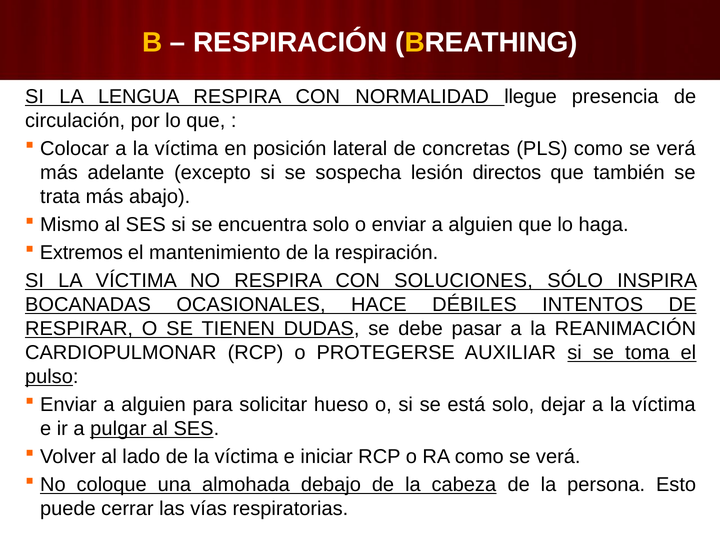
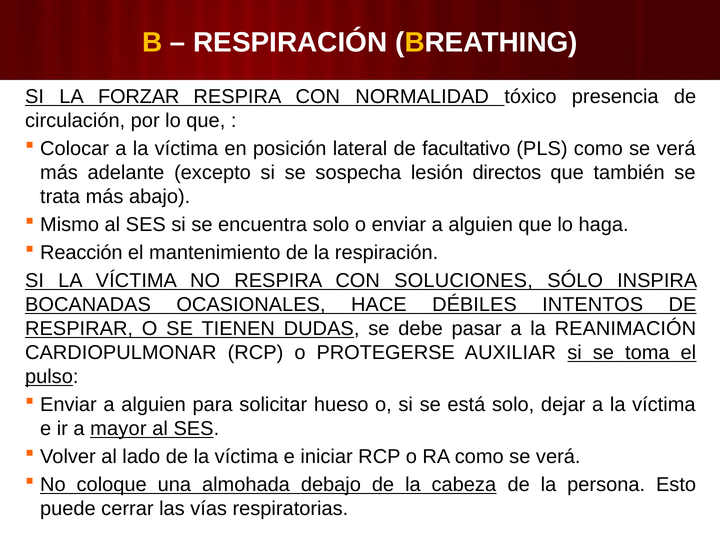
LENGUA: LENGUA -> FORZAR (139, 97)
llegue: llegue -> tóxico (530, 97)
concretas: concretas -> facultativo (466, 149)
Extremos: Extremos -> Reacción (81, 253)
pulgar: pulgar -> mayor (118, 429)
